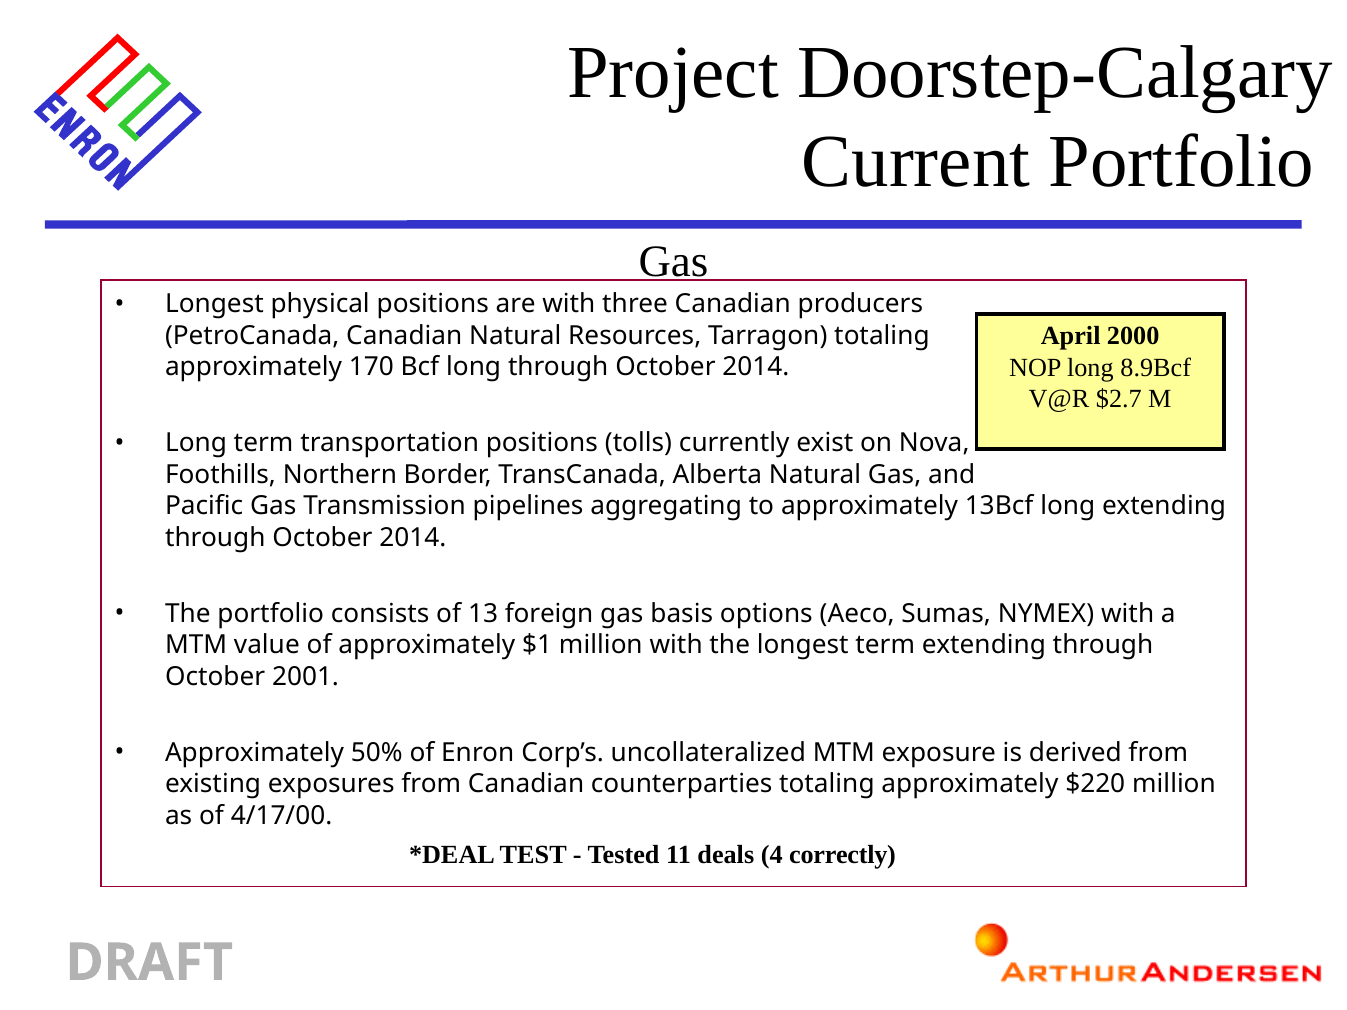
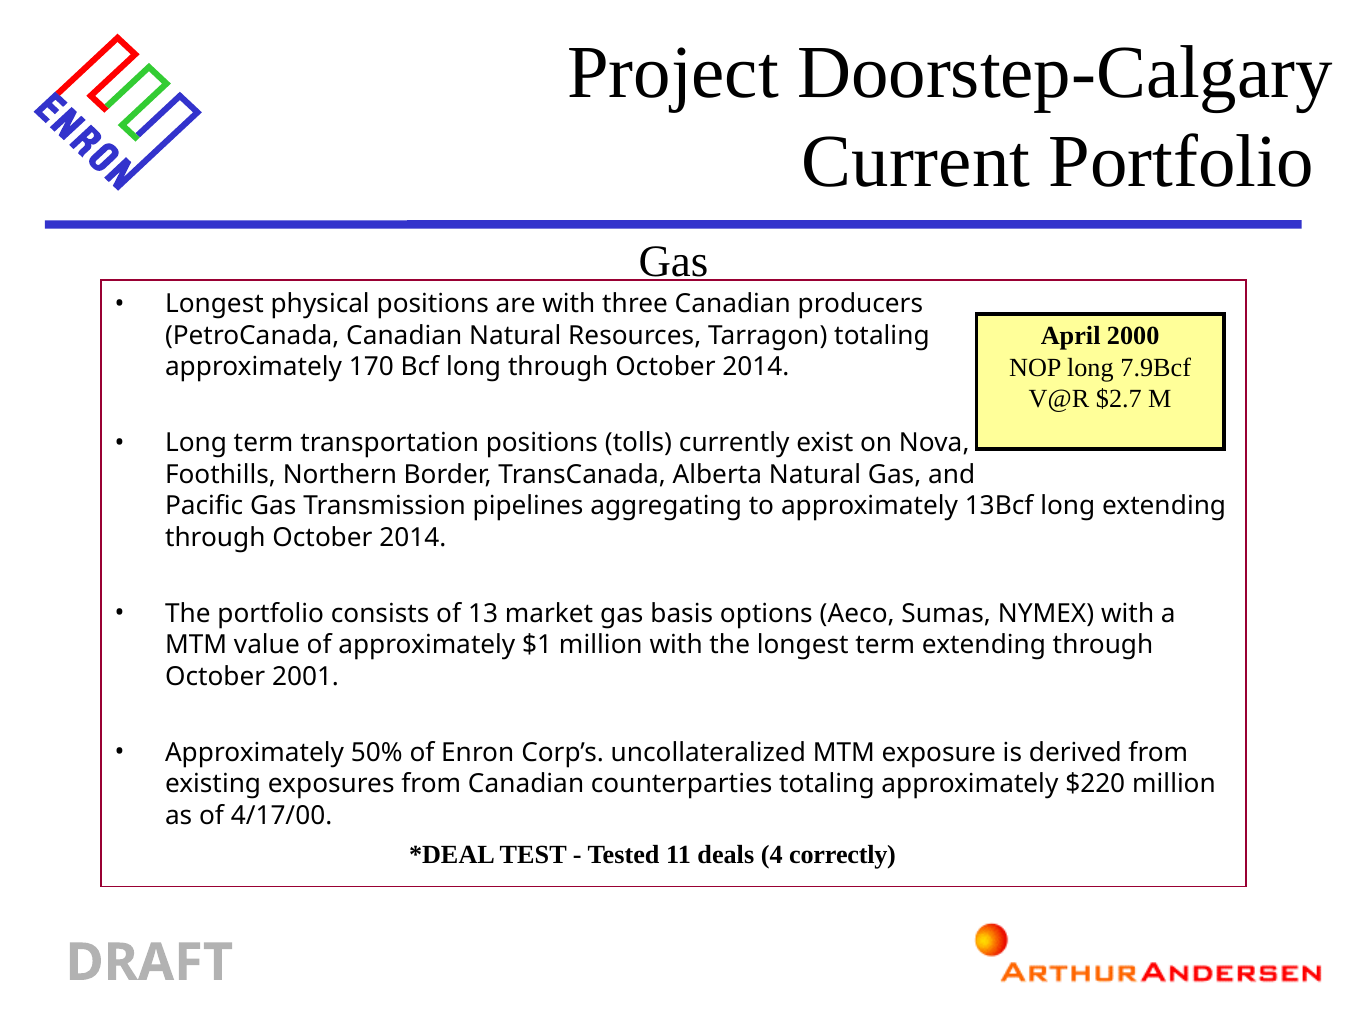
8.9Bcf: 8.9Bcf -> 7.9Bcf (1156, 368)
foreign: foreign -> market (549, 614)
